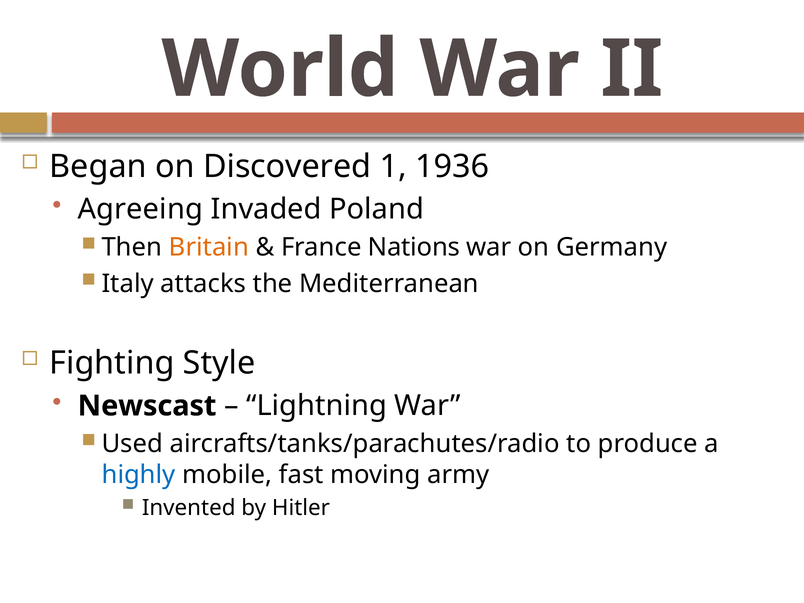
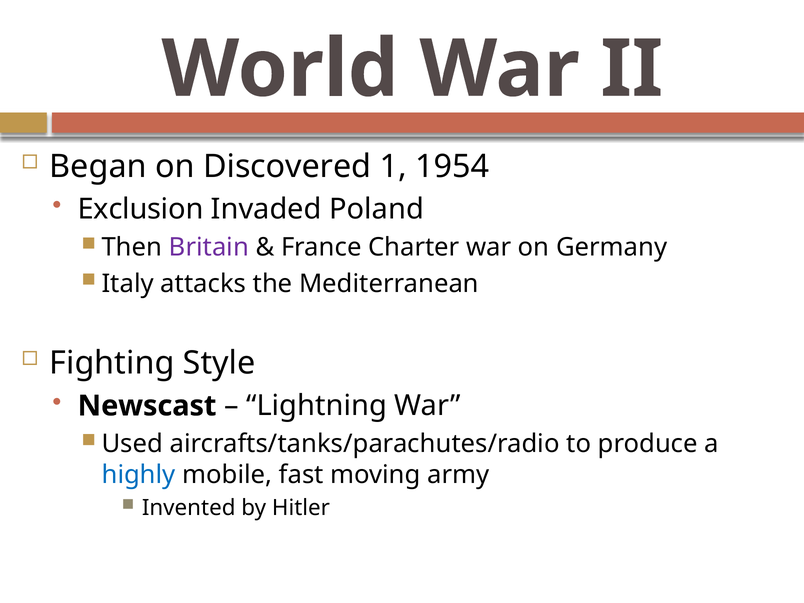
1936: 1936 -> 1954 (452, 166)
Agreeing: Agreeing -> Exclusion (141, 209)
Britain colour: orange -> purple (209, 247)
Nations: Nations -> Charter (414, 247)
